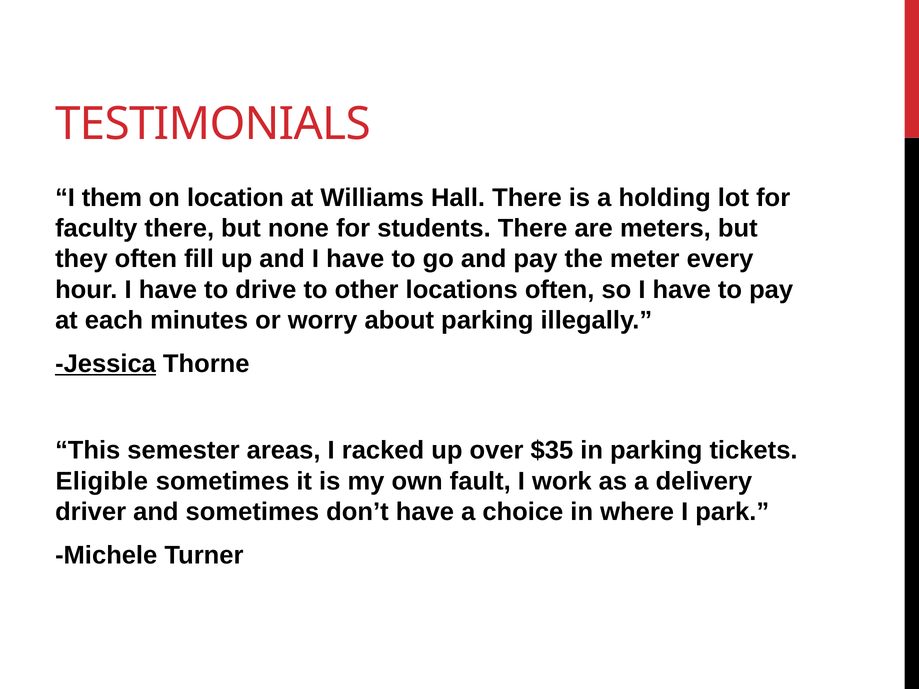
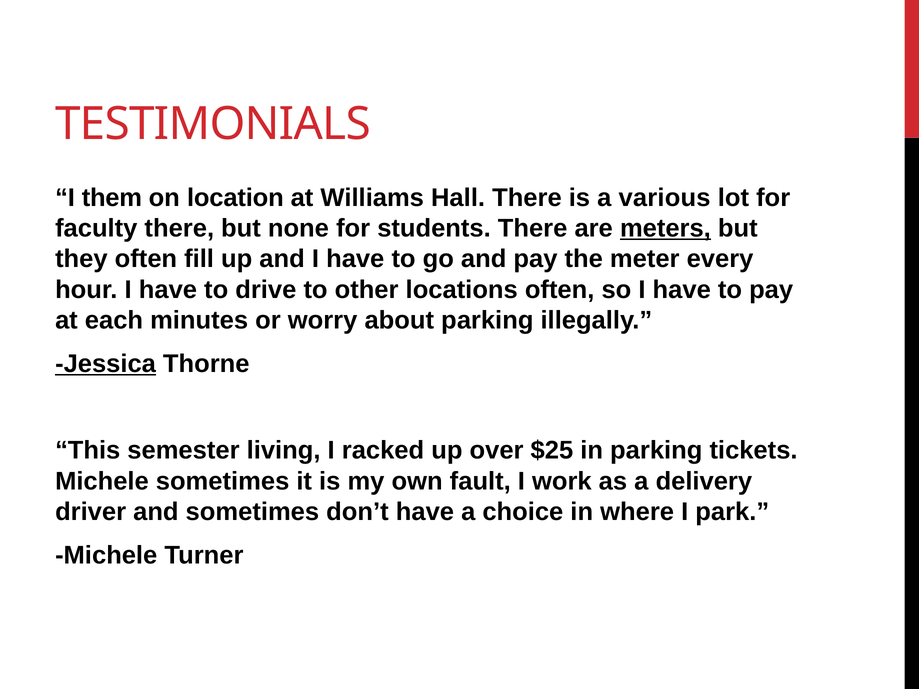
holding: holding -> various (665, 198)
meters underline: none -> present (665, 228)
areas: areas -> living (284, 451)
$35: $35 -> $25 (552, 451)
Eligible: Eligible -> Michele (102, 481)
